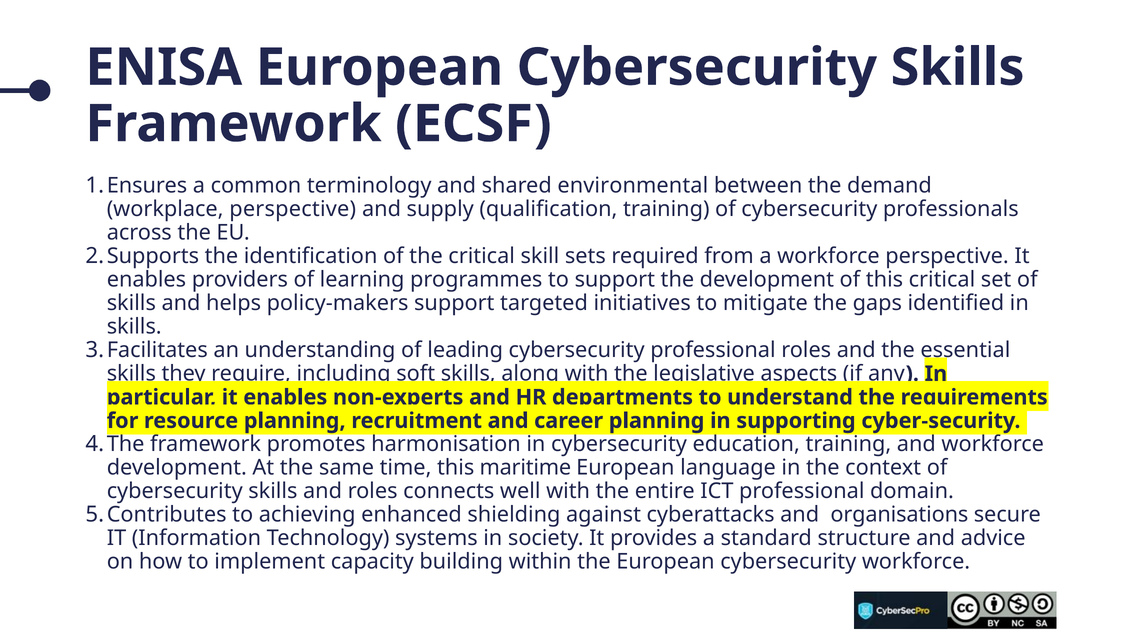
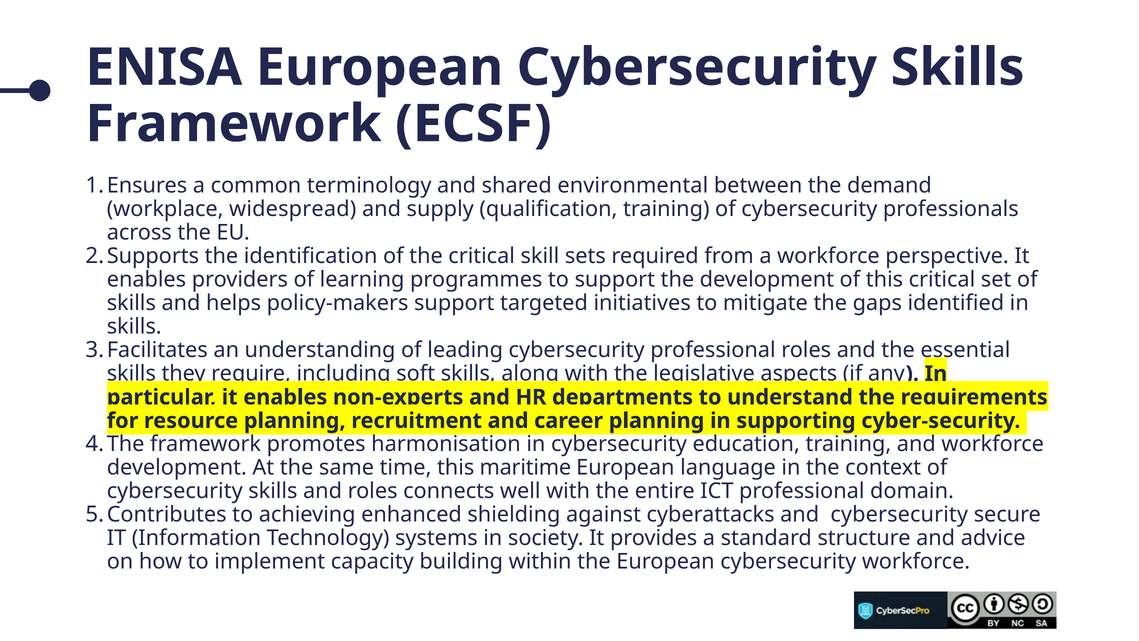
workplace perspective: perspective -> widespread (293, 209)
and organisations: organisations -> cybersecurity (899, 515)
